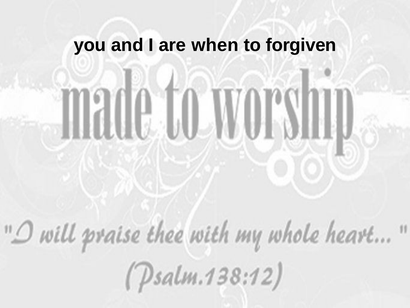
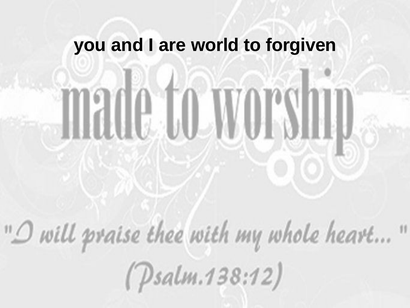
when: when -> world (215, 45)
